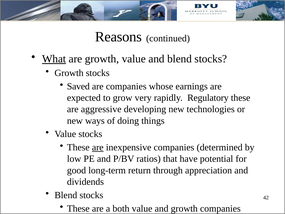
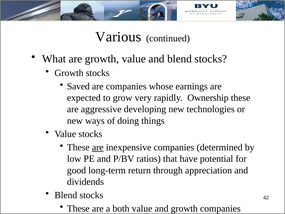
Reasons: Reasons -> Various (118, 37)
What underline: present -> none (54, 59)
Regulatory: Regulatory -> Ownership (208, 98)
